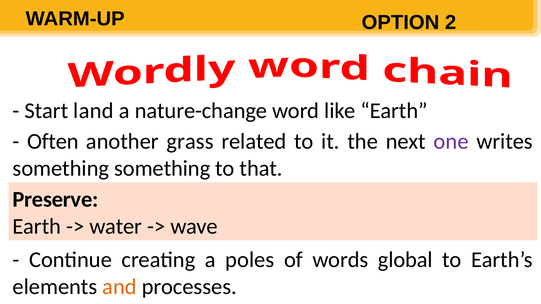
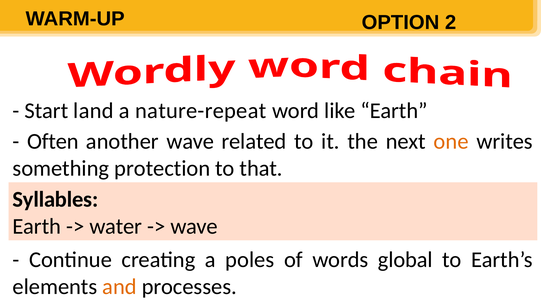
nature-change: nature-change -> nature-repeat (201, 111)
another grass: grass -> wave (190, 142)
one colour: purple -> orange (451, 142)
something something: something -> protection (162, 169)
Preserve: Preserve -> Syllables (55, 200)
